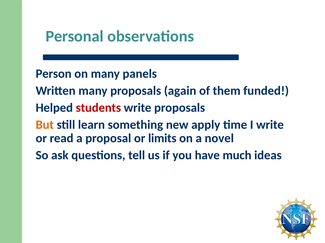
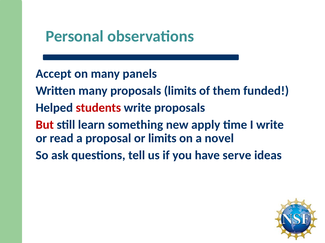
Person: Person -> Accept (54, 74)
proposals again: again -> limits (180, 91)
But colour: orange -> red (45, 125)
much: much -> serve (237, 156)
